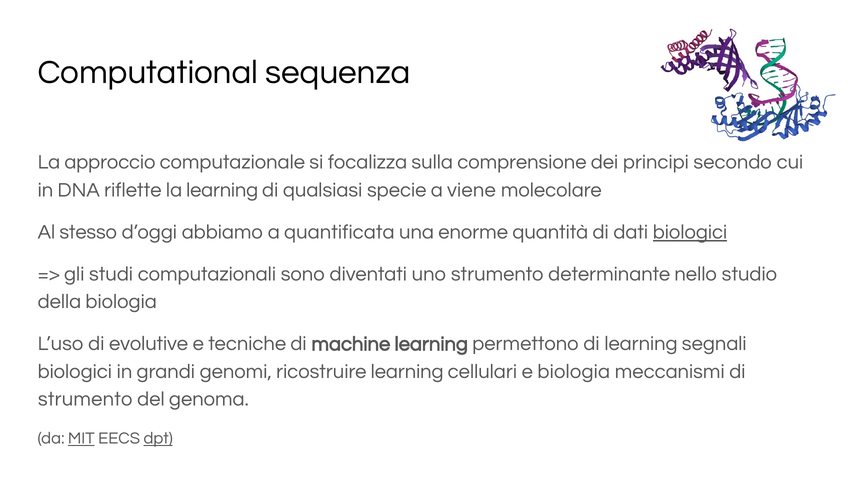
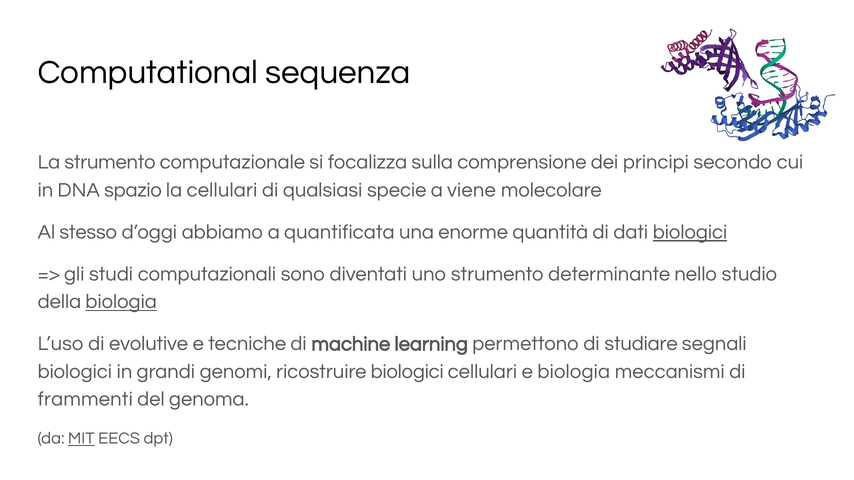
La approccio: approccio -> strumento (110, 162)
riflette: riflette -> spazio (133, 190)
la learning: learning -> cellulari (222, 190)
biologia underline: none -> present (121, 302)
di learning: learning -> studiare (641, 344)
ricostruire learning: learning -> biologici (407, 372)
strumento: strumento -> frammenti (85, 400)
dpt underline: present -> none (158, 439)
